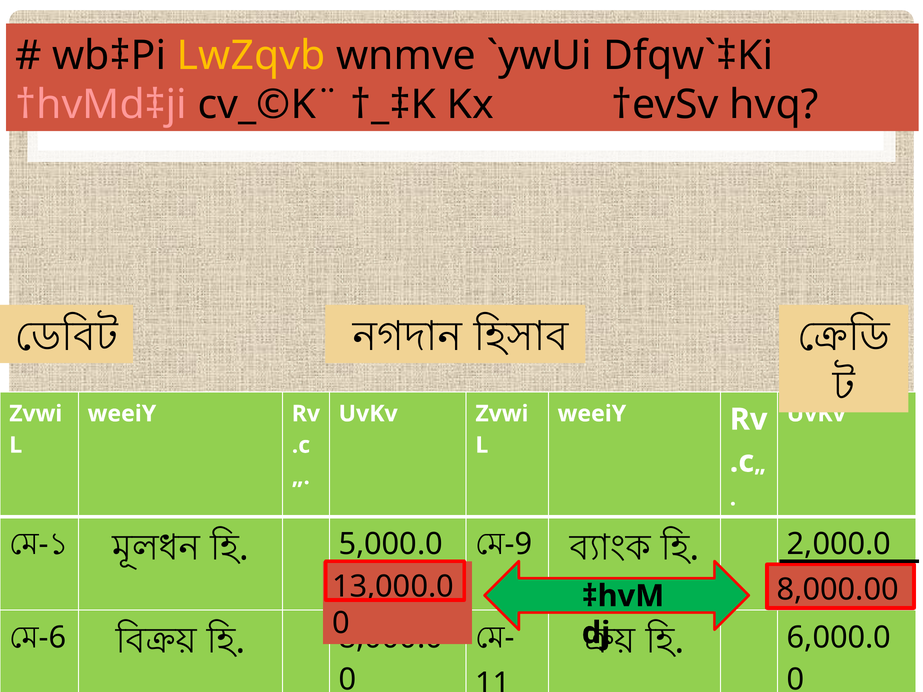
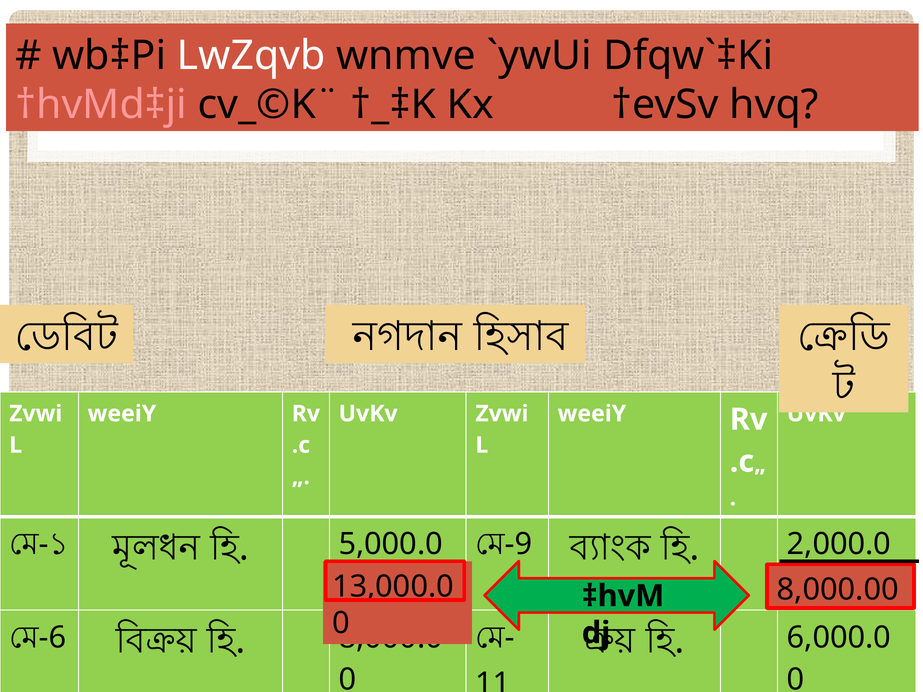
LwZqvb colour: yellow -> white (251, 56)
